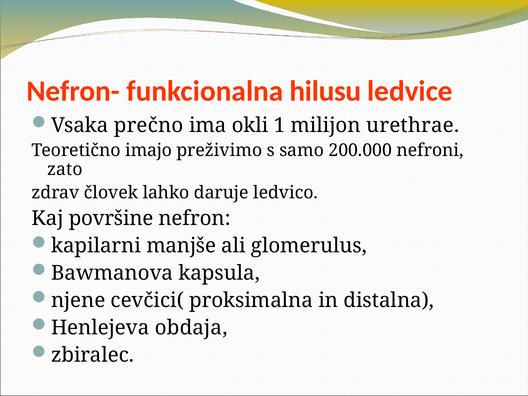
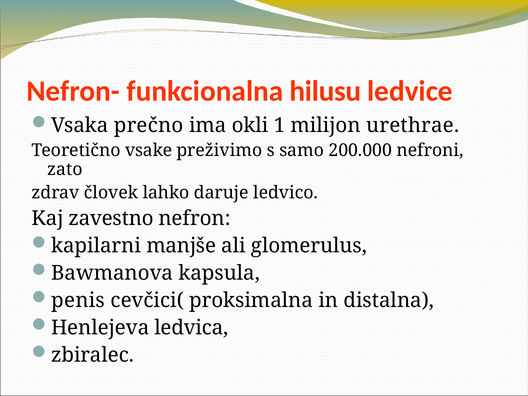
imajo: imajo -> vsake (149, 150)
površine: površine -> zavestno (111, 218)
njene: njene -> penis (78, 300)
obdaja: obdaja -> ledvica (191, 328)
